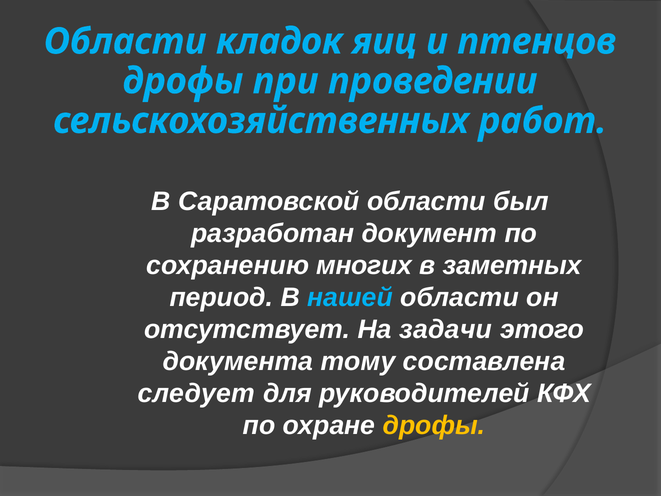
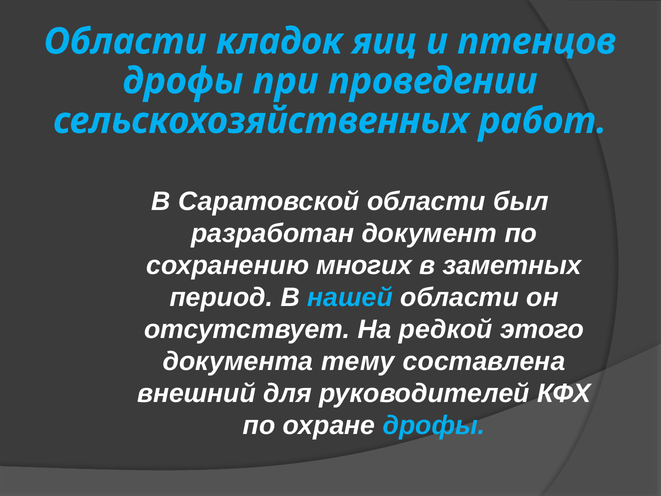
задачи: задачи -> редкой (446, 329)
тому: тому -> тему (358, 361)
следует: следует -> внешний (196, 393)
дрофы colour: yellow -> light blue (434, 425)
